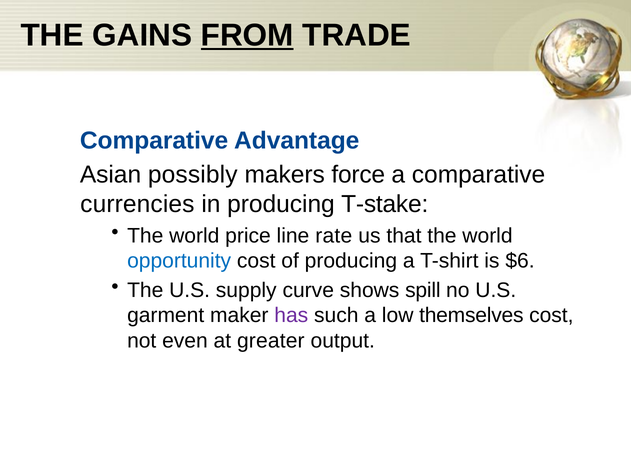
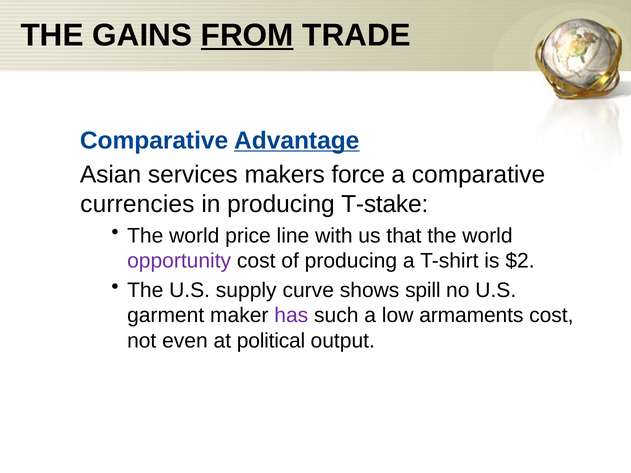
Advantage underline: none -> present (297, 141)
possibly: possibly -> services (193, 175)
rate: rate -> with (334, 236)
opportunity colour: blue -> purple (179, 261)
$6: $6 -> $2 (520, 261)
themselves: themselves -> armaments (471, 316)
greater: greater -> political (271, 341)
